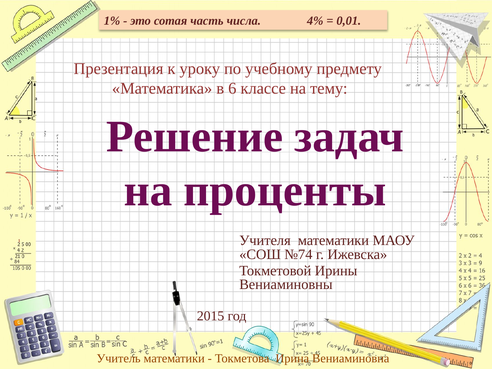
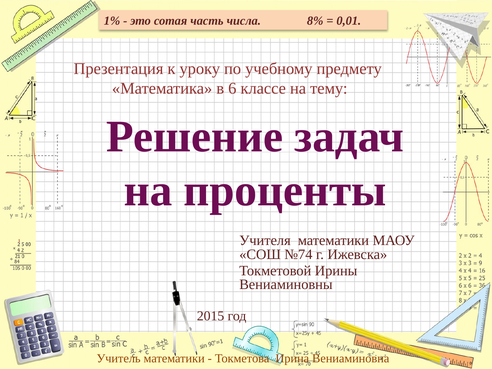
4%: 4% -> 8% (315, 21)
